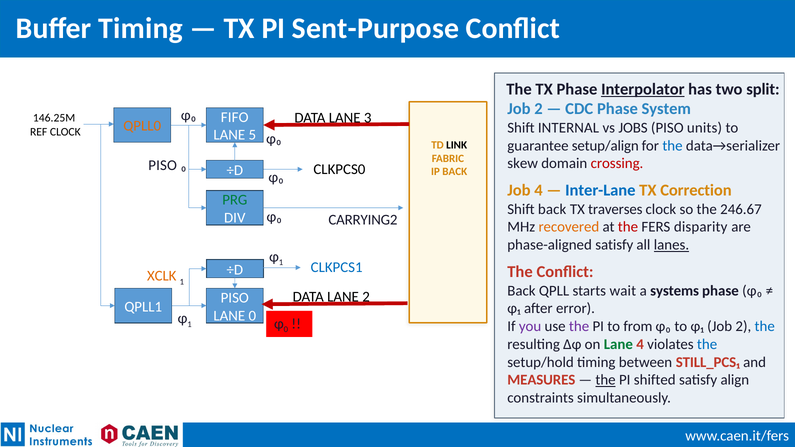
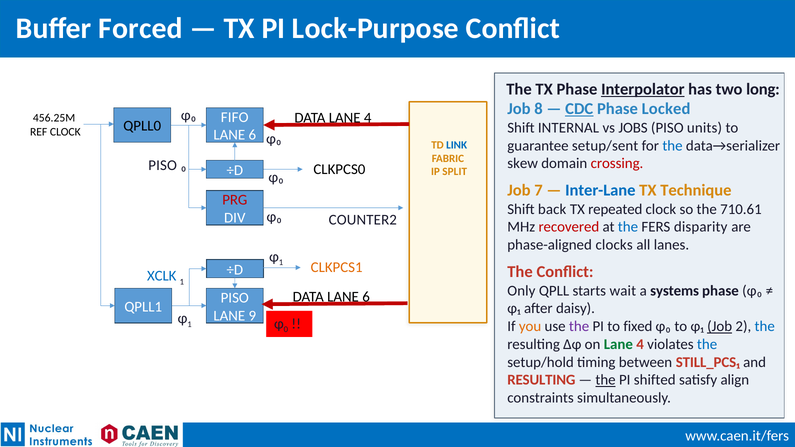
Buffer Timing: Timing -> Forced (141, 29)
Sent-Purpose: Sent-Purpose -> Lock-Purpose (375, 29)
split: split -> long (763, 90)
2: 2 -> 8 (539, 109)
CDC underline: none -> present (579, 109)
System: System -> Locked (666, 109)
DATA LANE 3: 3 -> 4 (368, 118)
146.25M: 146.25M -> 456.25M (54, 118)
QPLL0 colour: orange -> black (142, 126)
5: 5 -> 6 (252, 135)
setup/align: setup/align -> setup/sent (605, 146)
LINK colour: black -> blue (457, 145)
IP BACK: BACK -> SPLIT (455, 172)
Job 4: 4 -> 7 (539, 191)
Correction: Correction -> Technique (696, 191)
PRG colour: green -> red (235, 200)
traverses: traverses -> repeated (615, 209)
246.67: 246.67 -> 710.61 (741, 209)
CARRYING2: CARRYING2 -> COUNTER2 (363, 220)
recovered colour: orange -> red (569, 227)
the colour: red -> blue (628, 227)
phase-aligned satisfy: satisfy -> clocks (614, 245)
lanes underline: present -> none (671, 245)
CLKPCS1 colour: blue -> orange (337, 268)
XCLK colour: orange -> blue (162, 276)
Back: Back -> Only (521, 291)
DATA LANE 2: 2 -> 6 (366, 297)
error: error -> daisy (576, 309)
LANE 0: 0 -> 9 (252, 316)
you colour: purple -> orange (530, 327)
from: from -> fixed (638, 327)
Job underline: none -> present (720, 327)
MEASURES: MEASURES -> RESULTING (541, 380)
